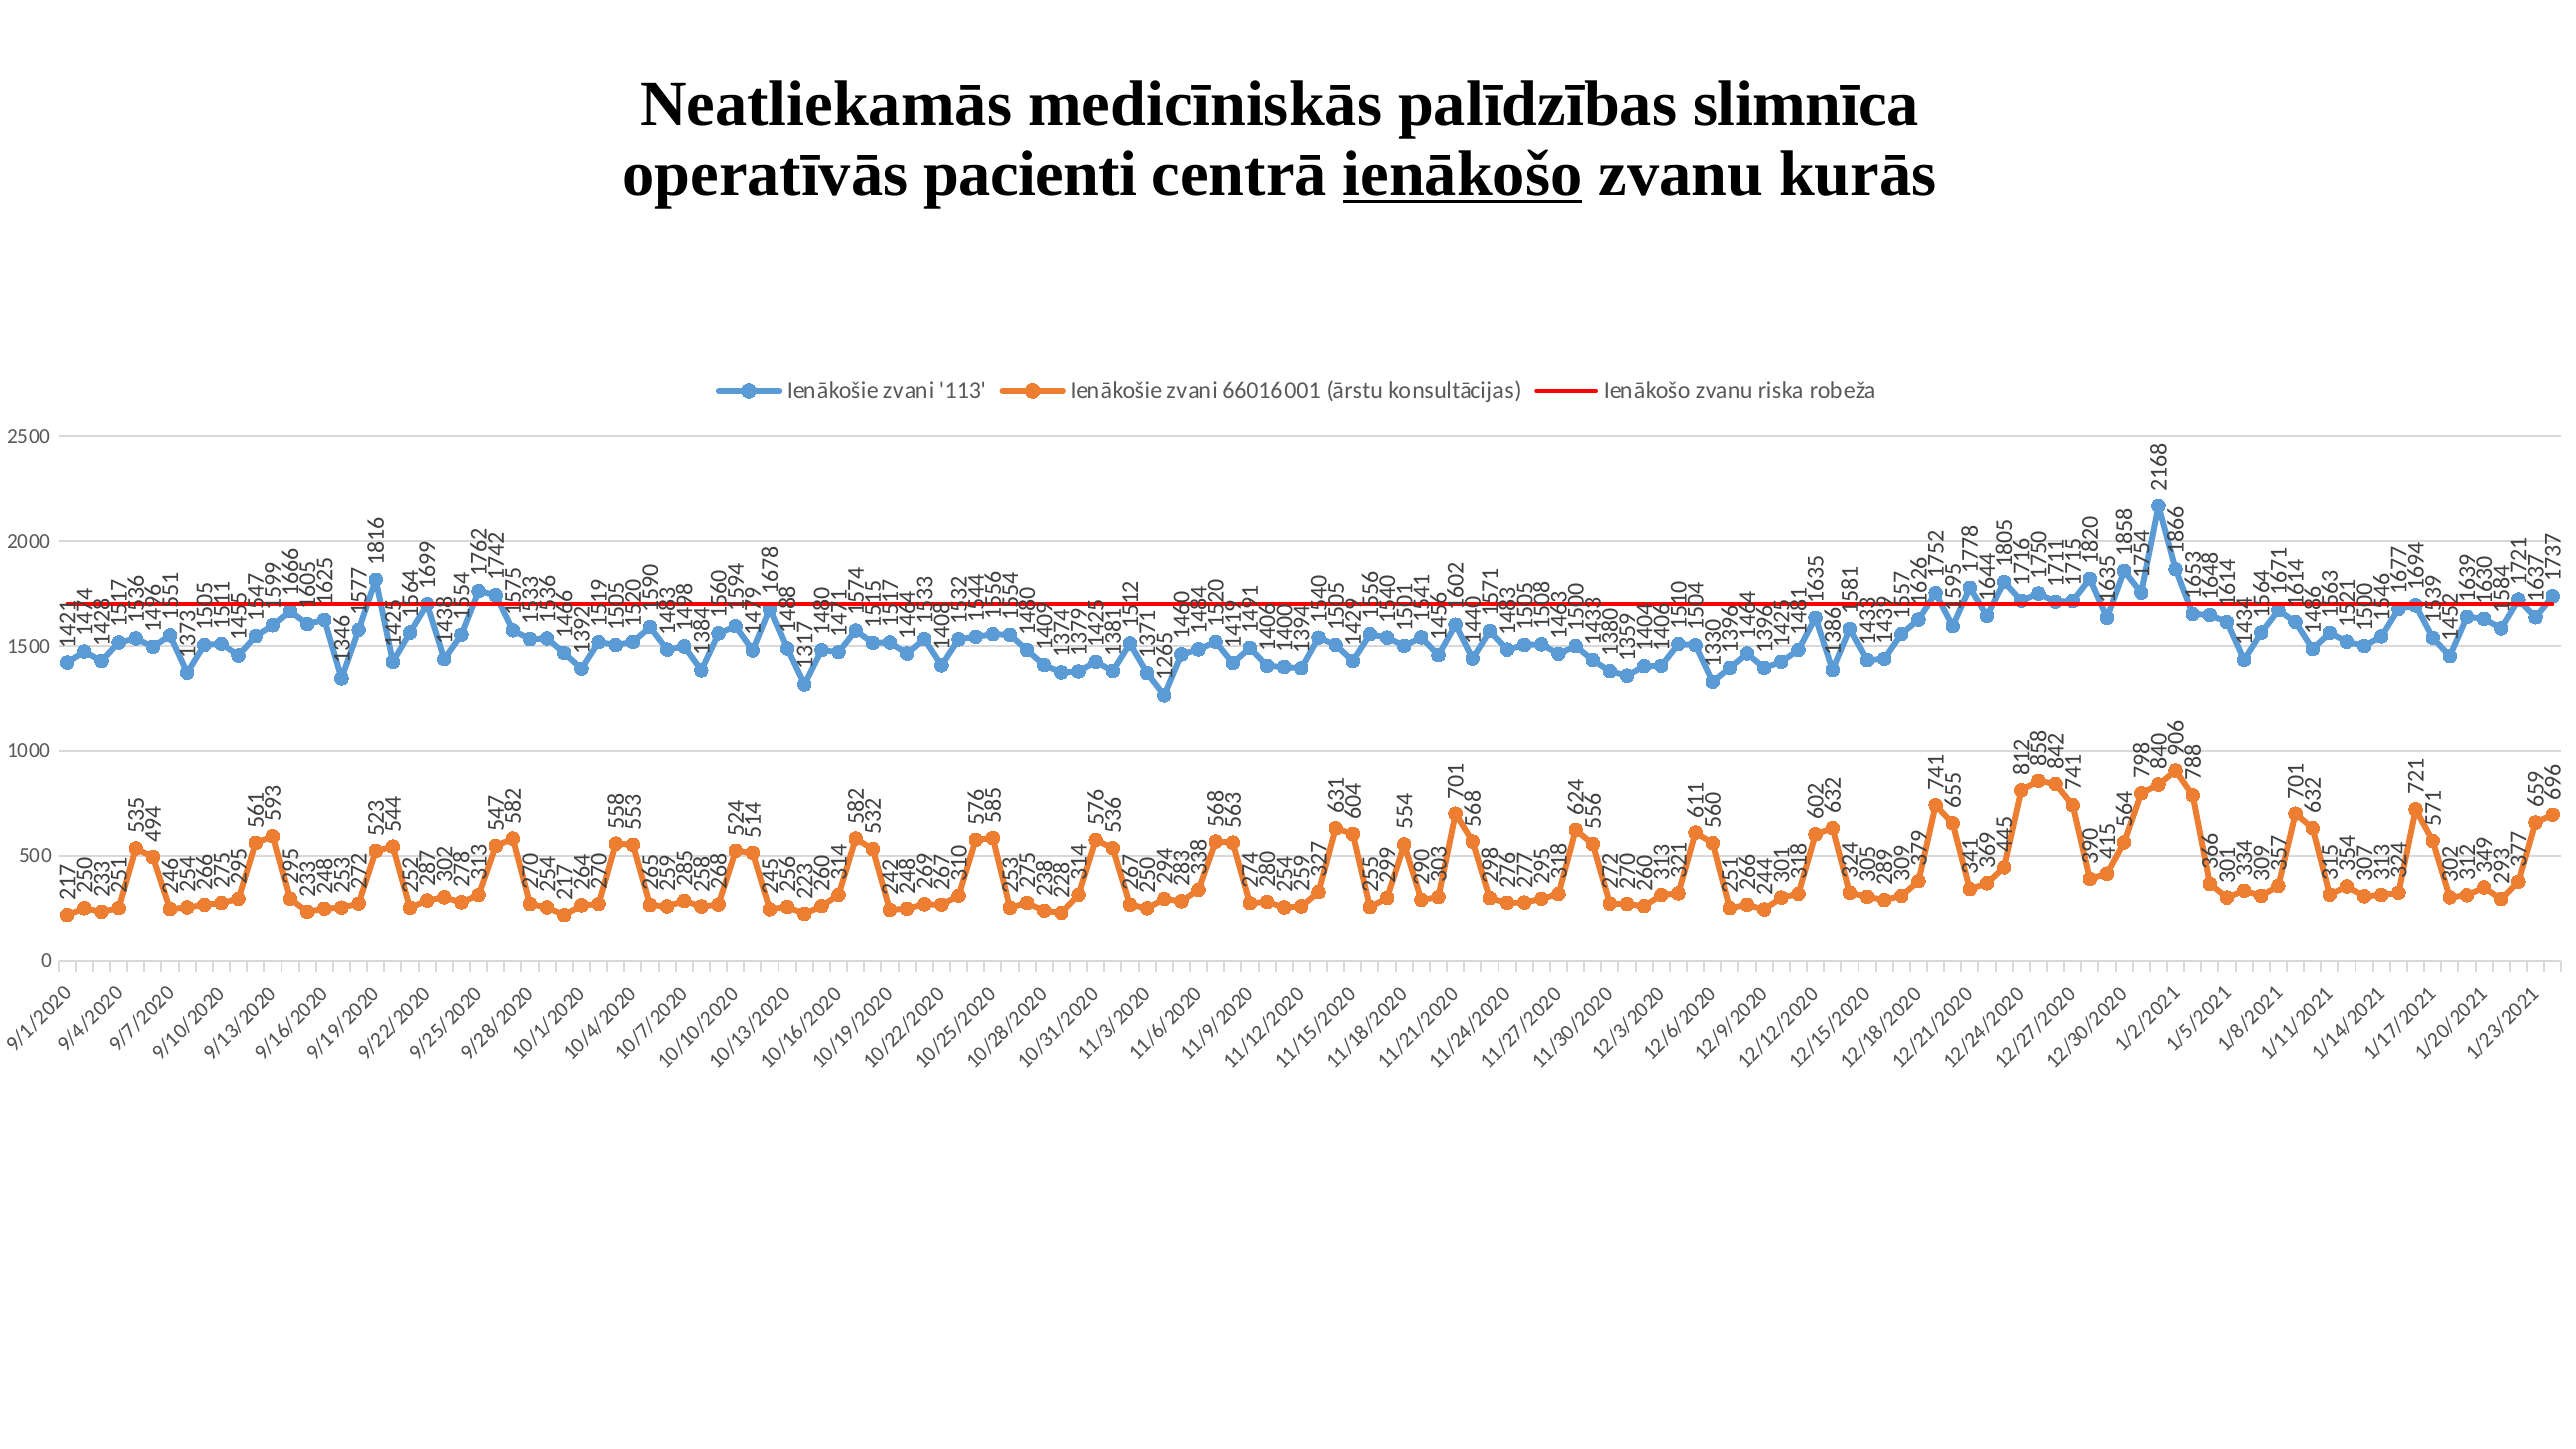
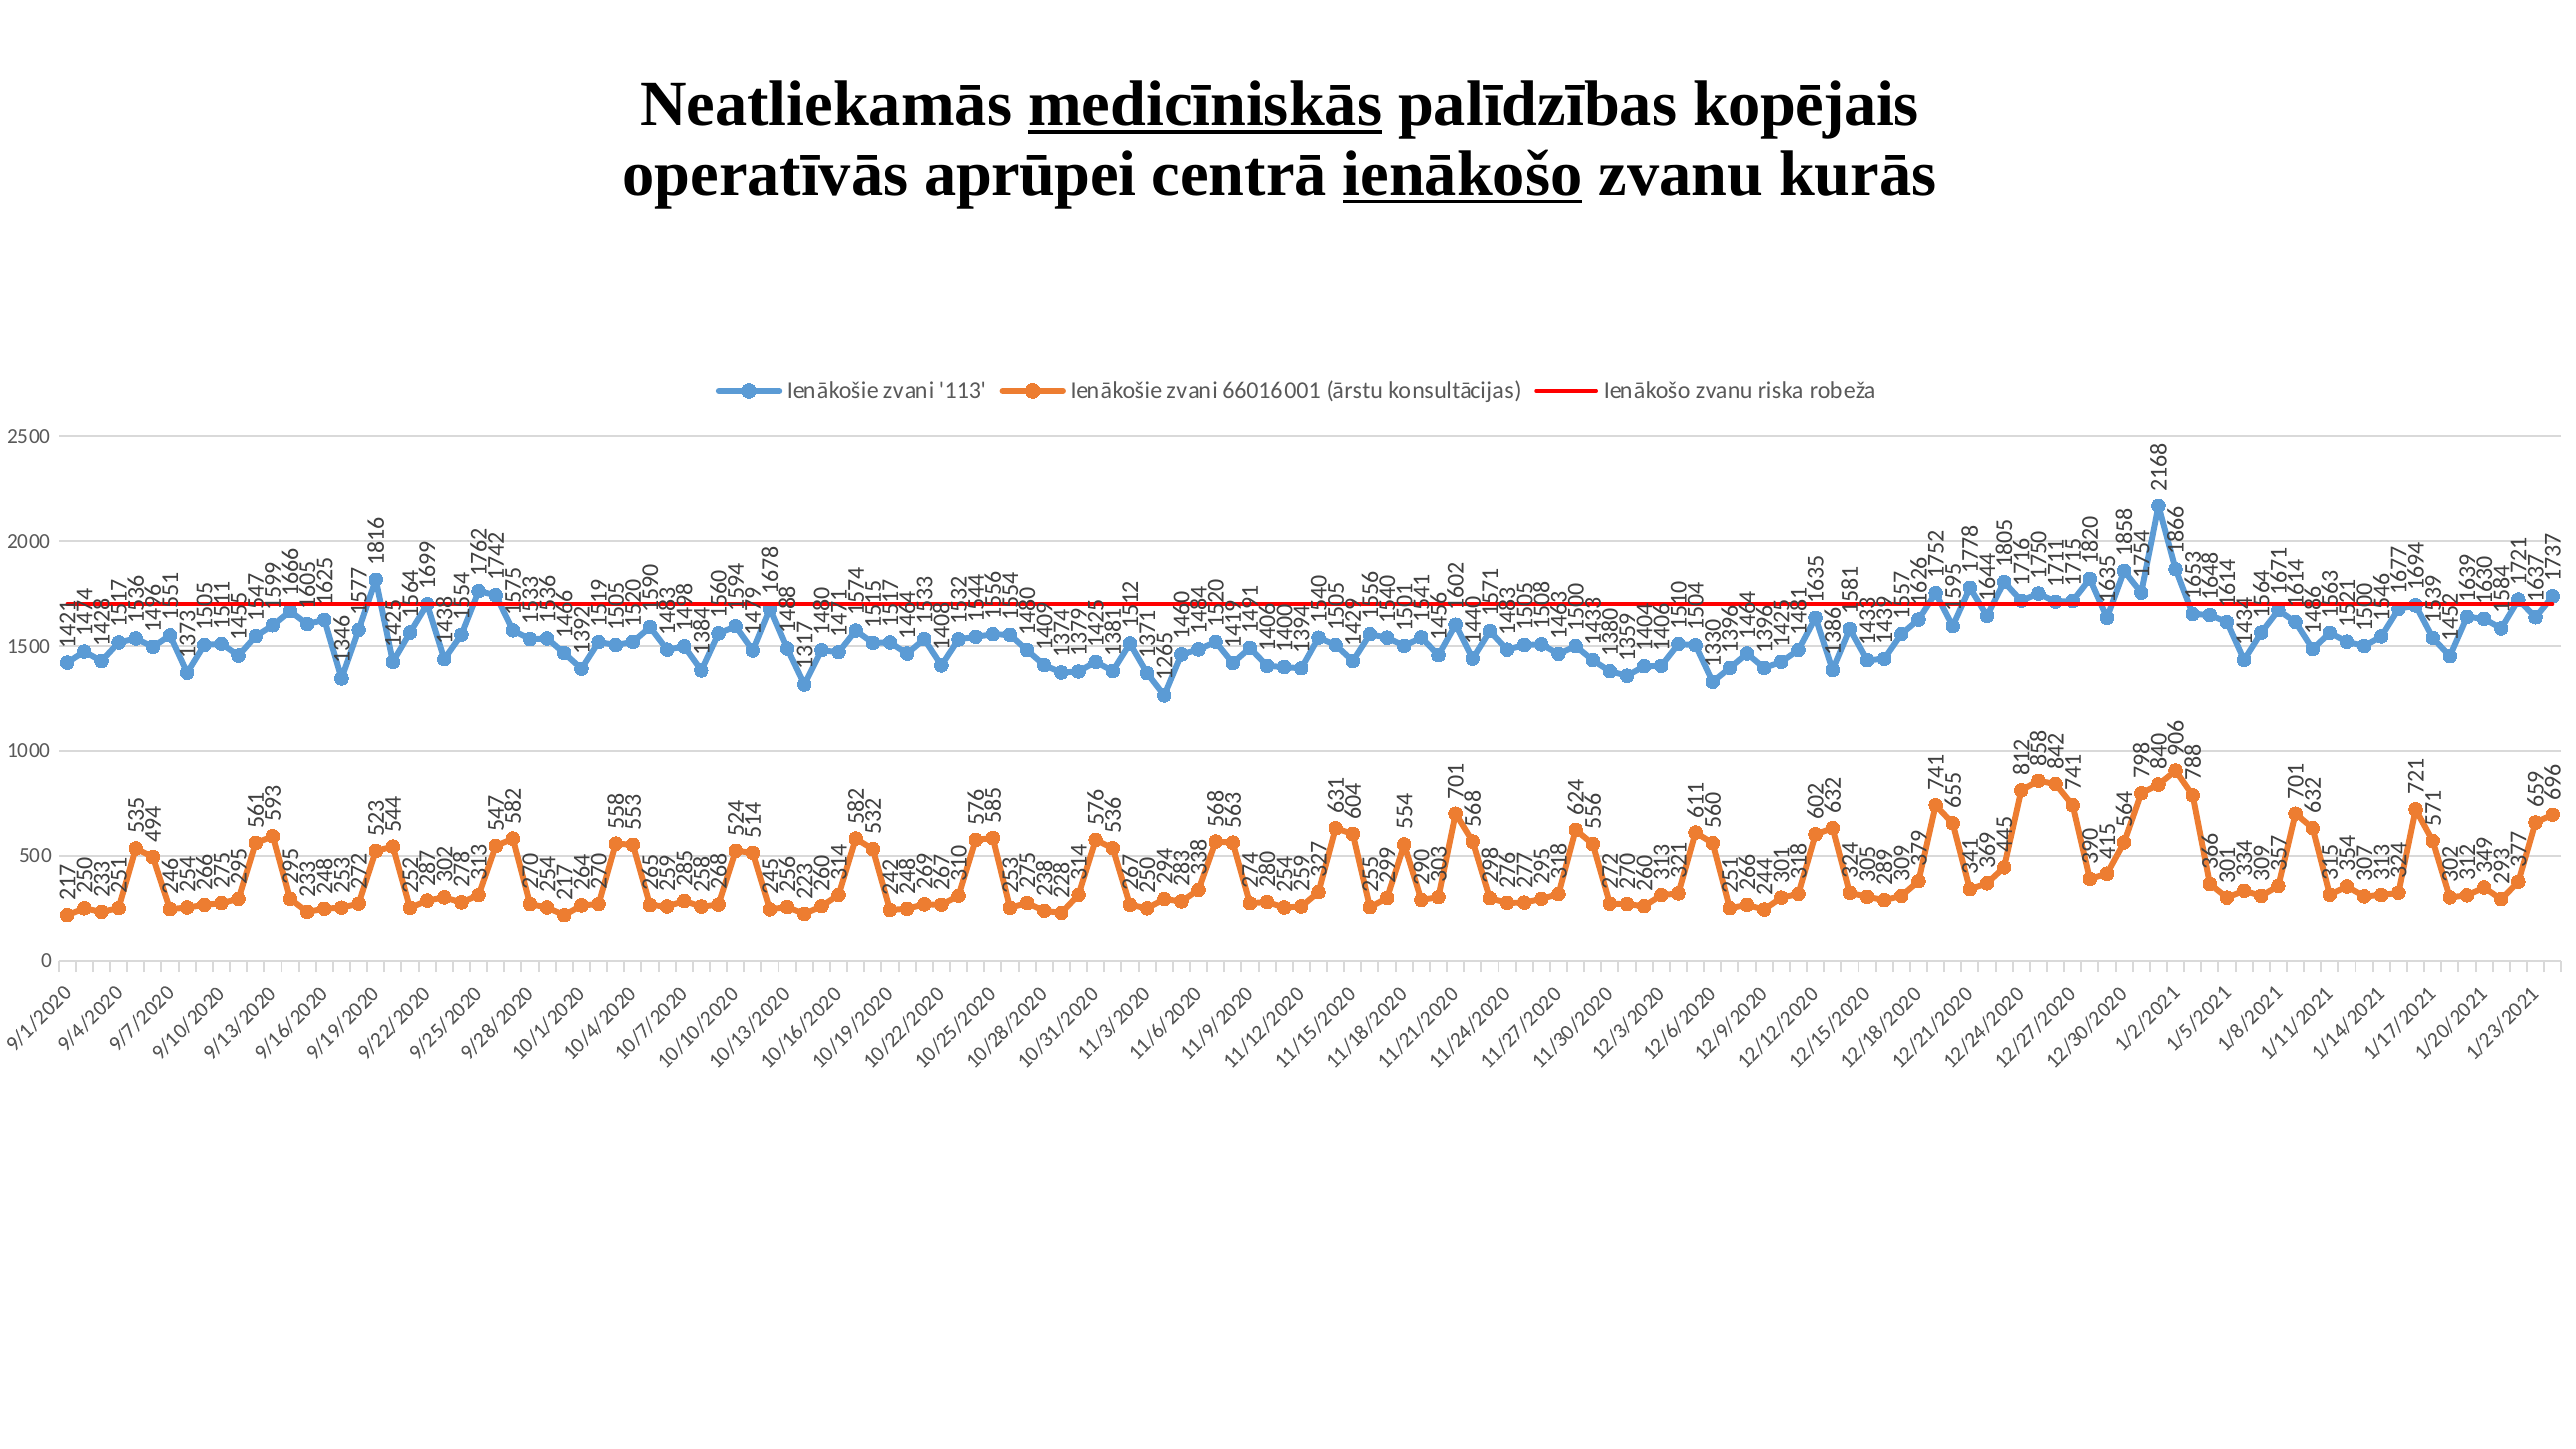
medicīniskās underline: none -> present (1205, 104)
slimnīca: slimnīca -> kopējais (1806, 104)
pacienti: pacienti -> aprūpei (1030, 174)
